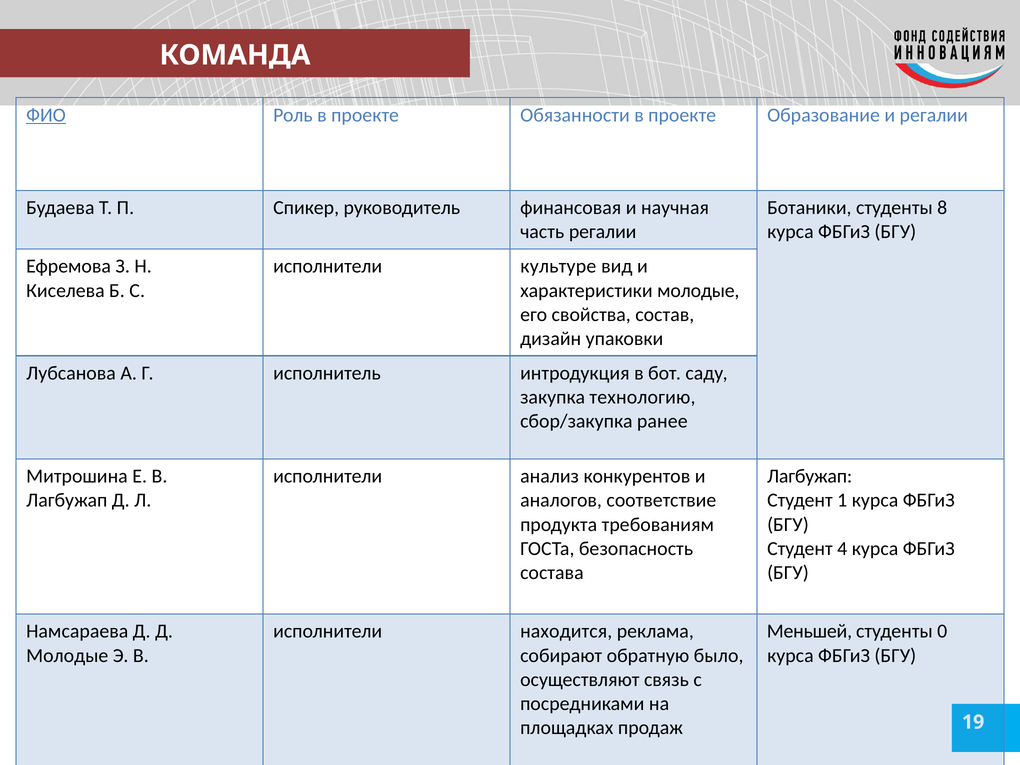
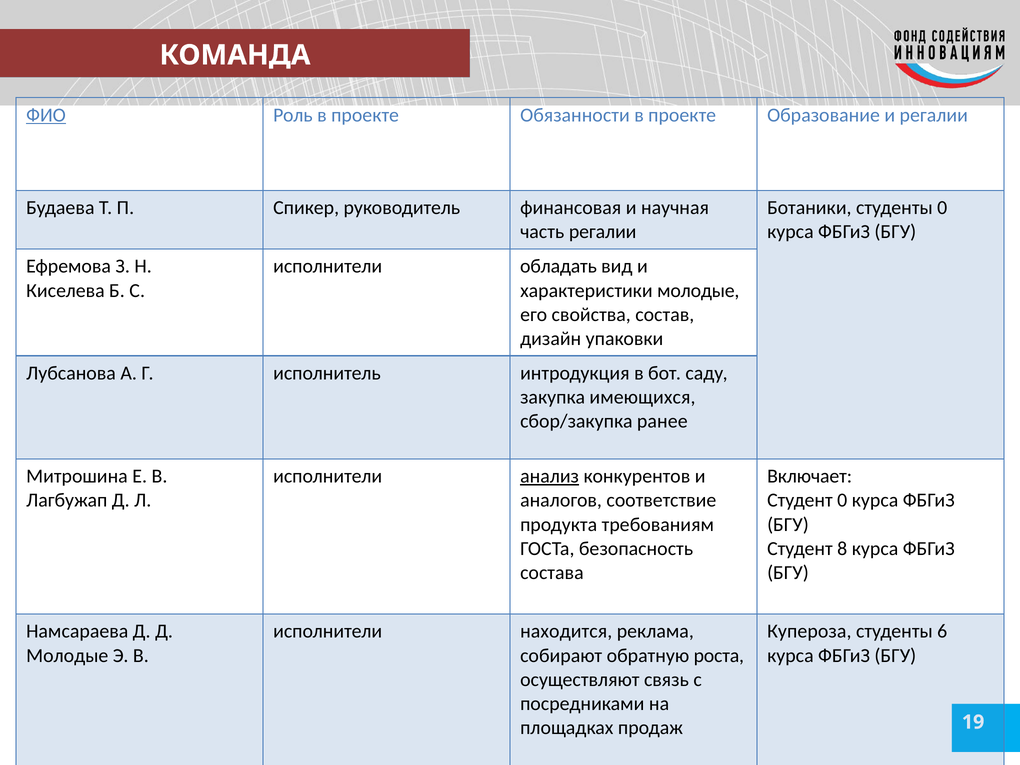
студенты 8: 8 -> 0 (942, 208)
культуре: культуре -> обладать (559, 266)
технологию: технологию -> имеющихся (642, 397)
анализ underline: none -> present (550, 476)
Лагбужап: Лагбужап -> Включает (810, 476)
Студент 1: 1 -> 0 (842, 500)
4: 4 -> 8 (842, 549)
Меньшей: Меньшей -> Купероза (809, 631)
0: 0 -> 6 (942, 631)
было: было -> роста (719, 655)
